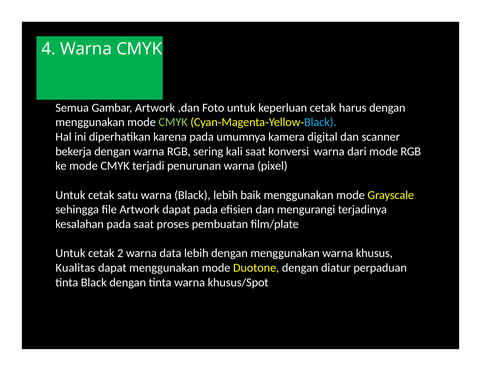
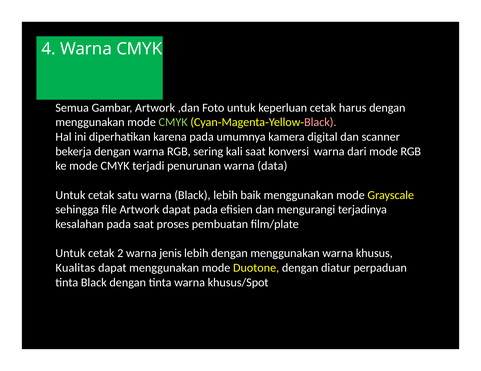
Black colour: light blue -> pink (320, 123)
pixel: pixel -> data (272, 166)
data: data -> jenis (171, 254)
